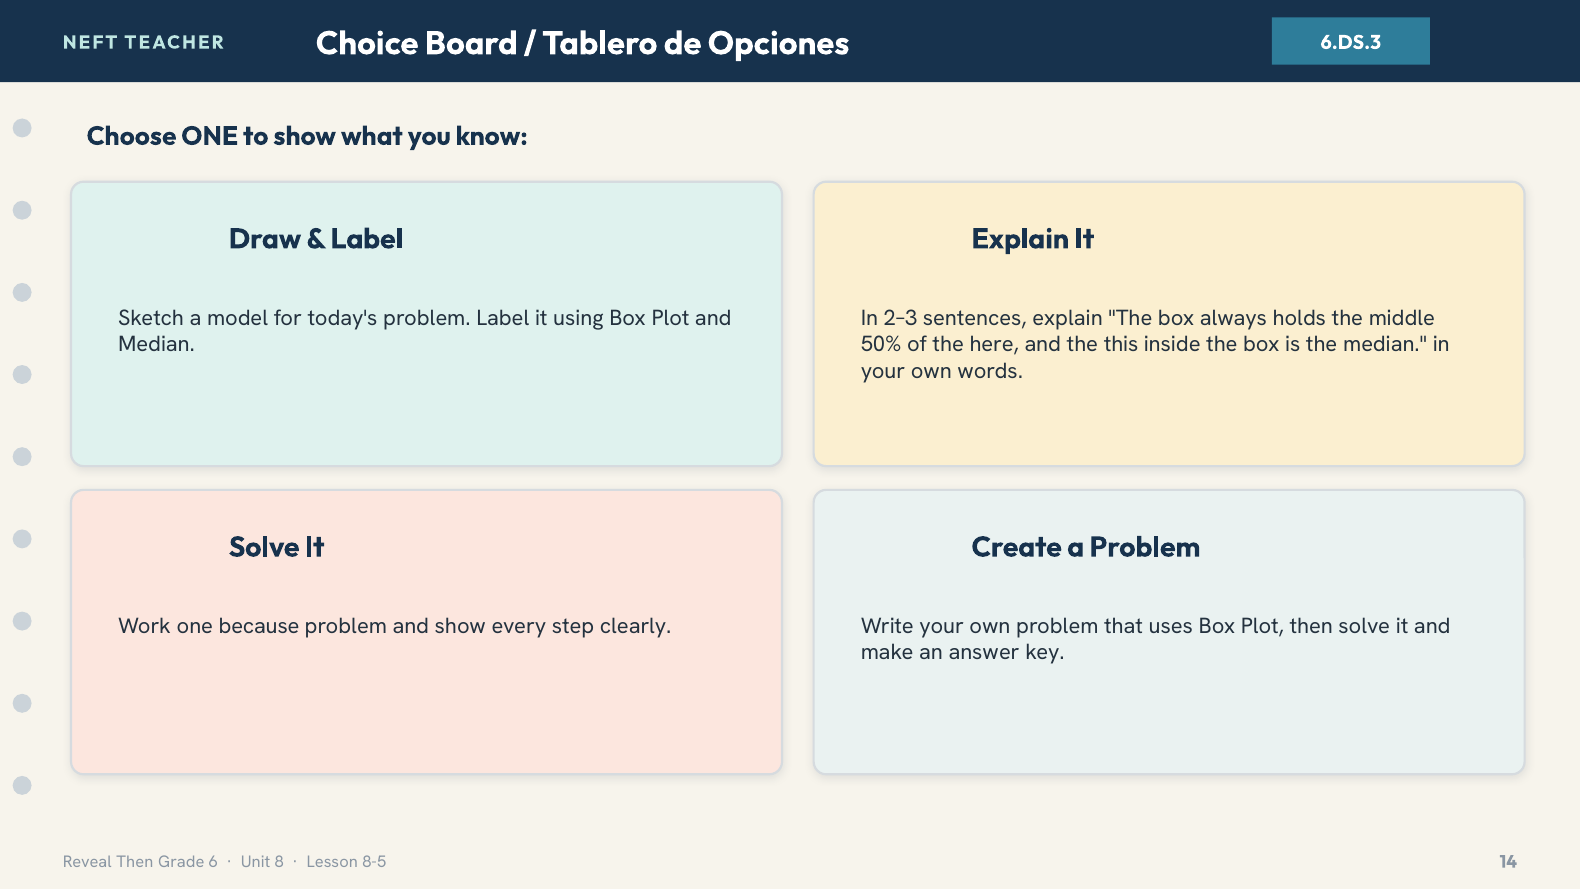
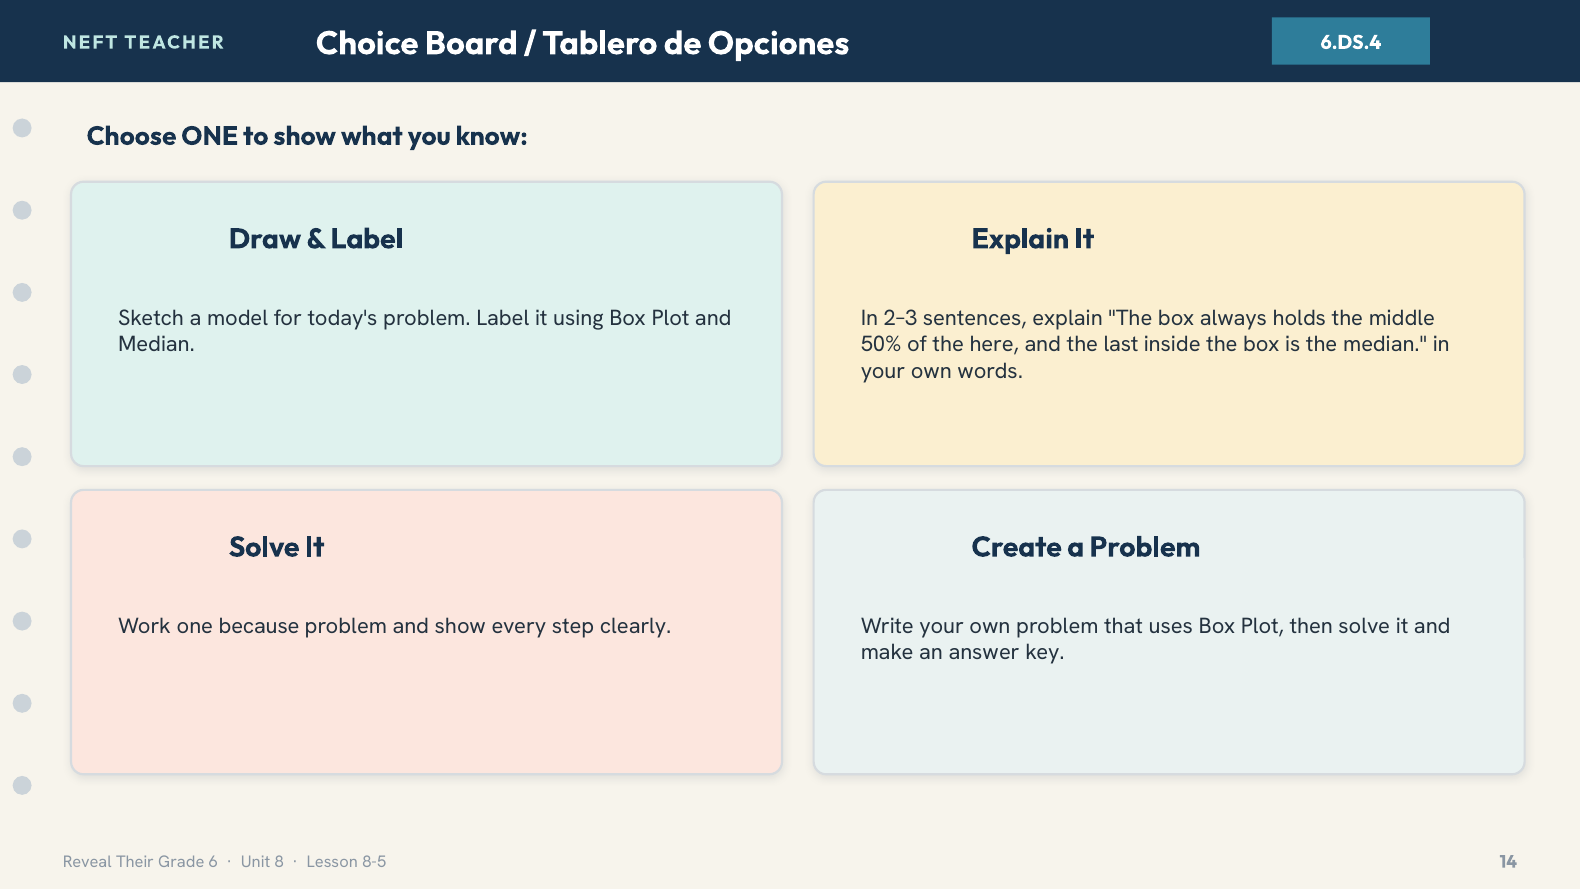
6.DS.3: 6.DS.3 -> 6.DS.4 (1351, 42)
this: this -> last (1121, 344)
Reveal Then: Then -> Their (135, 861)
